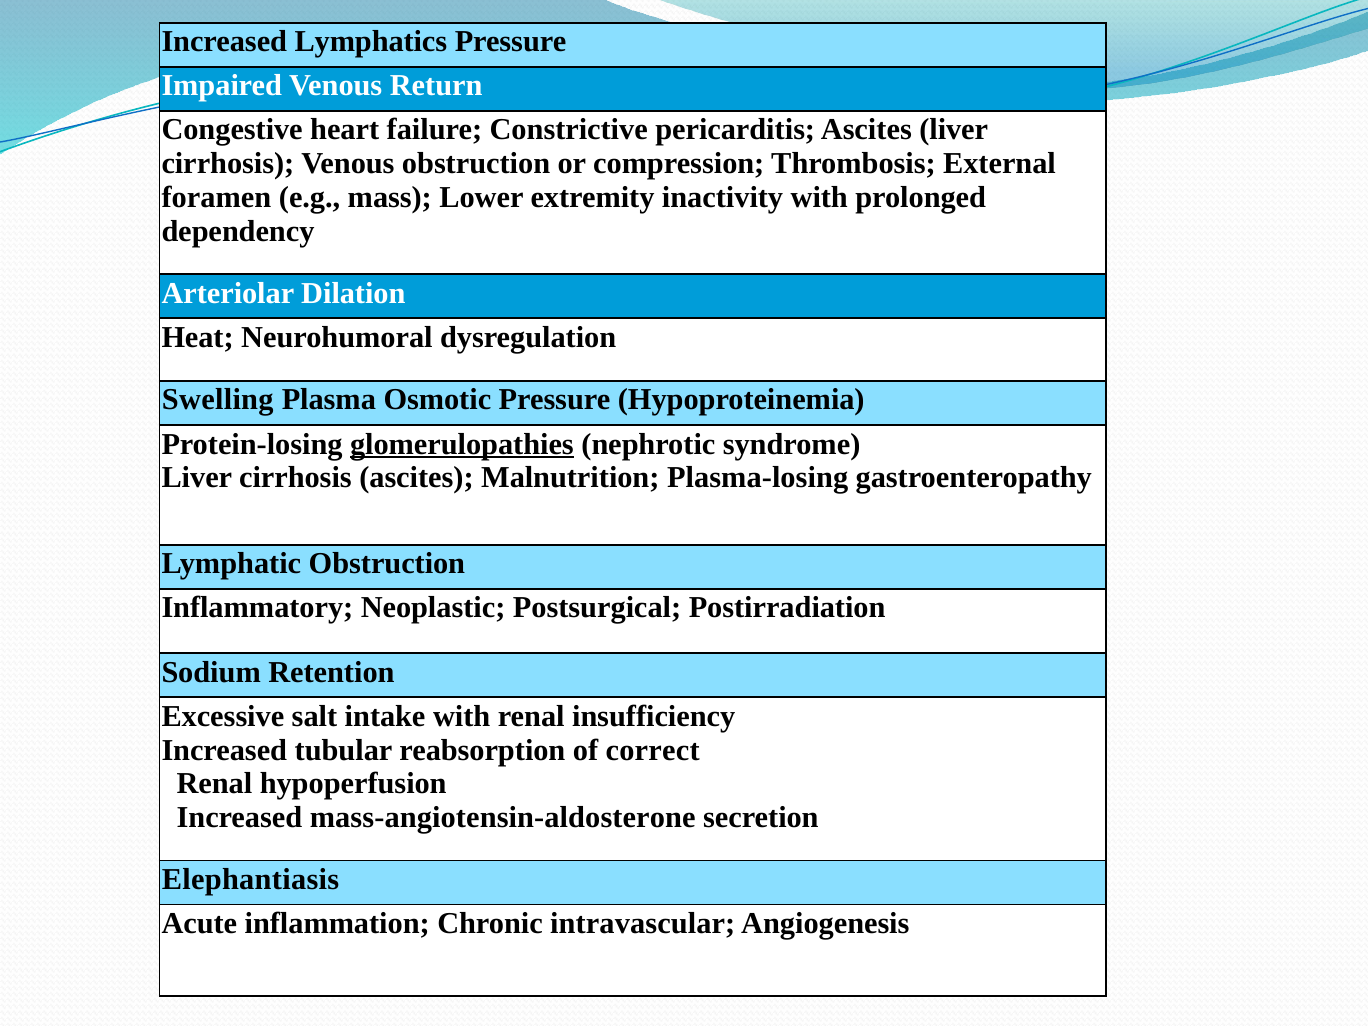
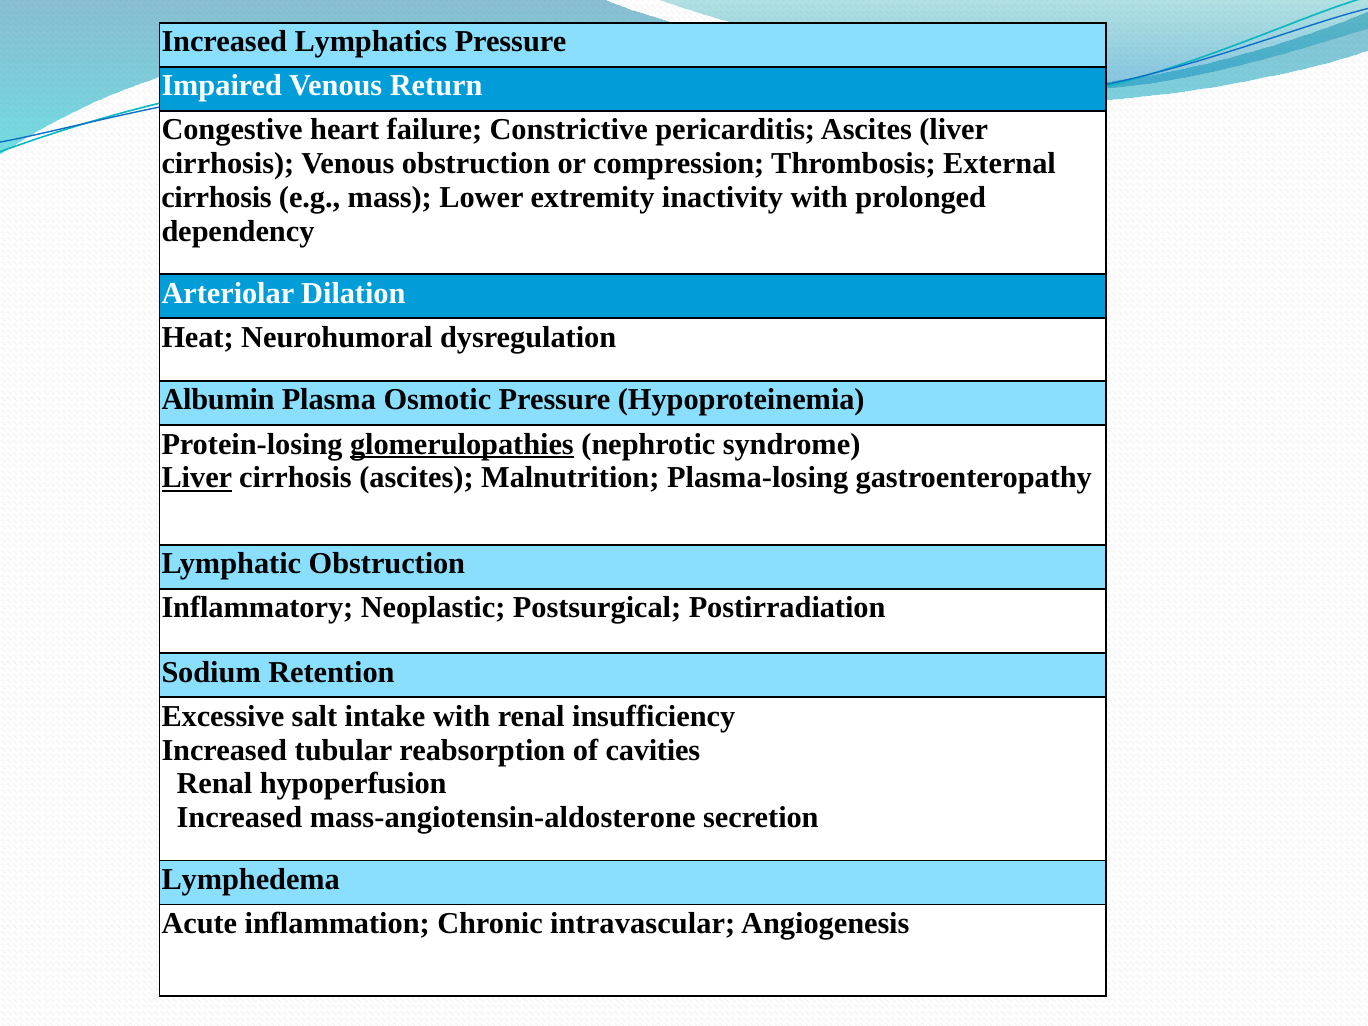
foramen: foramen -> cirrhosis (217, 197)
Swelling: Swelling -> Albumin (218, 400)
Liver underline: none -> present (197, 478)
correct: correct -> cavities (653, 750)
Elephantiasis: Elephantiasis -> Lymphedema (251, 879)
